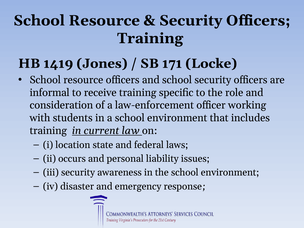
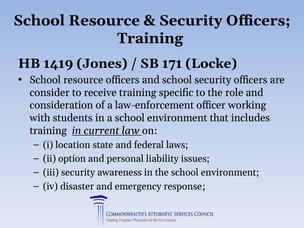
informal: informal -> consider (50, 93)
occurs: occurs -> option (72, 159)
